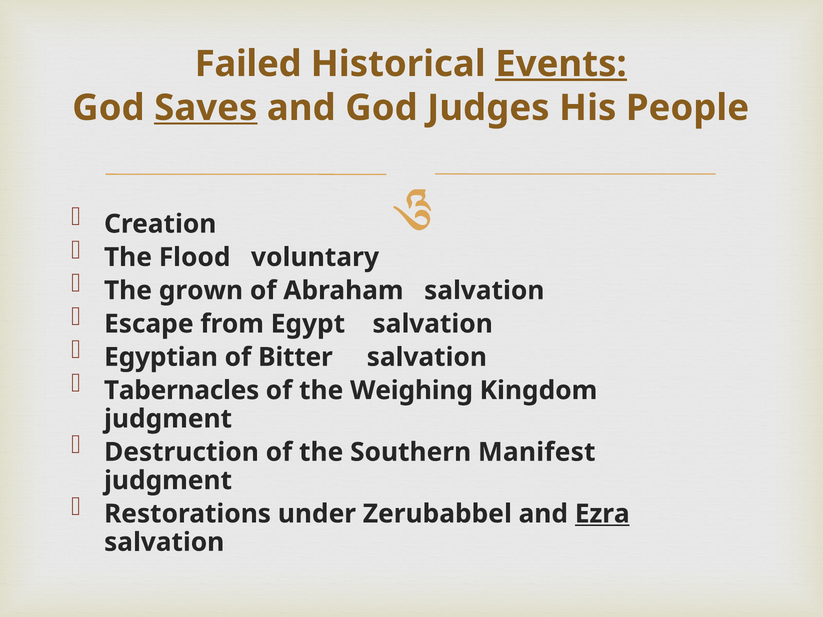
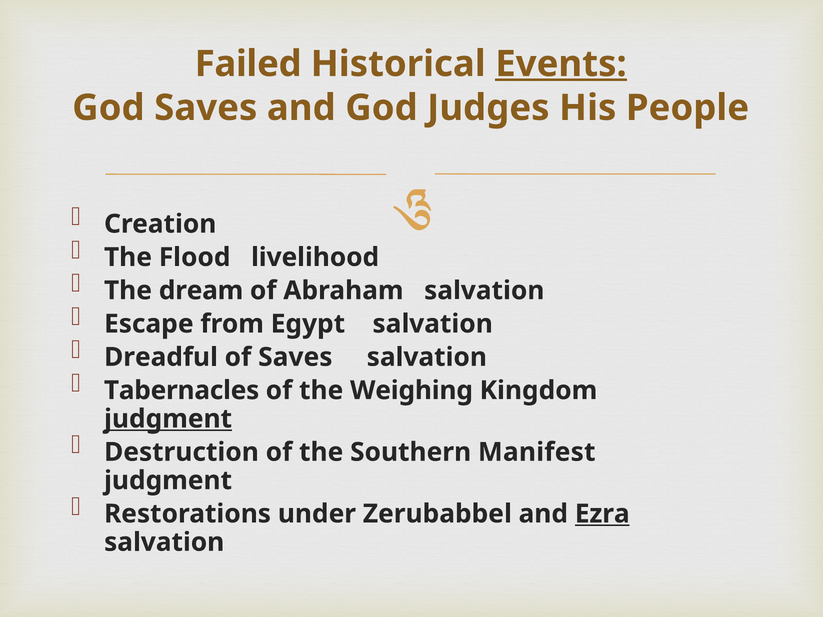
Saves underline: present -> none (206, 108)
voluntary: voluntary -> livelihood (315, 257)
grown: grown -> dream (201, 291)
Egyptian: Egyptian -> Dreadful (161, 357)
of Bitter: Bitter -> Saves (295, 357)
judgment underline: none -> present (168, 419)
